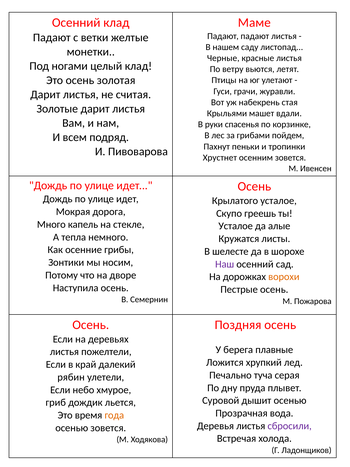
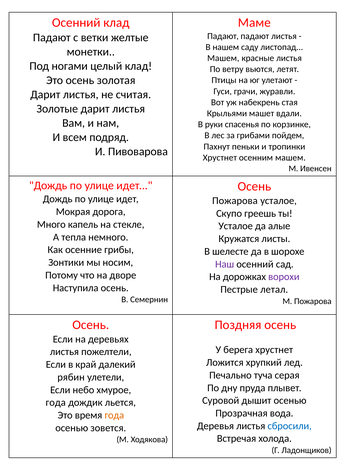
Черные: Черные -> Машем (223, 58)
осенним зовется: зовется -> машем (290, 157)
Крылатого: Крылатого -> Пожарова (235, 201)
ворохи colour: orange -> purple (284, 277)
Пестрые осень: осень -> летал (274, 289)
берега плавные: плавные -> хрустнет (274, 350)
гриб: гриб -> года (56, 402)
сбросили colour: purple -> blue (290, 426)
